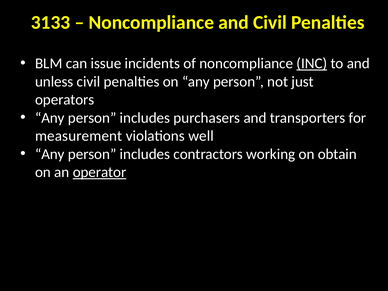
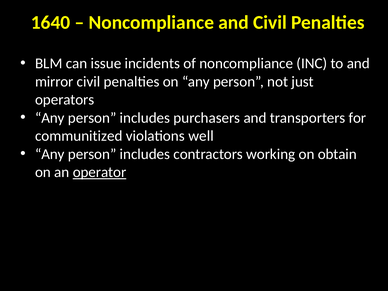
3133: 3133 -> 1640 (51, 22)
INC underline: present -> none (312, 63)
unless: unless -> mirror (54, 82)
measurement: measurement -> communitized (79, 136)
